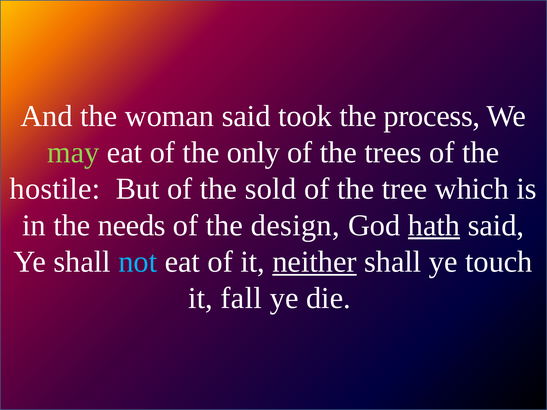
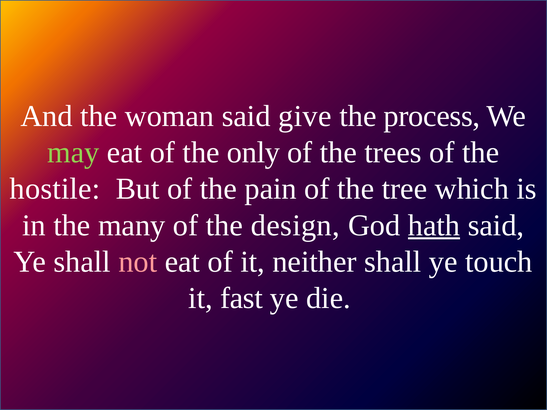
took: took -> give (305, 116)
sold: sold -> pain (271, 189)
needs: needs -> many (132, 225)
not colour: light blue -> pink (138, 262)
neither underline: present -> none (314, 262)
fall: fall -> fast (241, 298)
